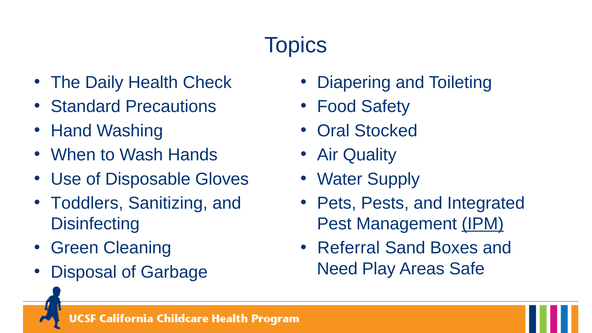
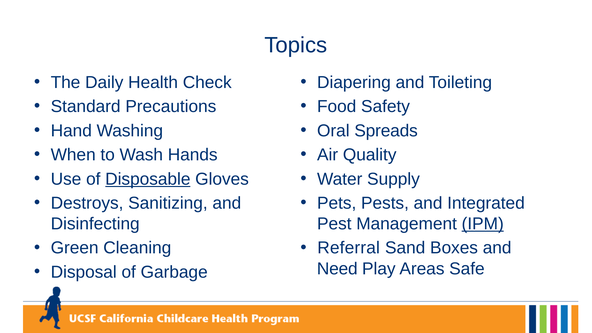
Stocked: Stocked -> Spreads (386, 131)
Disposable underline: none -> present (148, 179)
Toddlers: Toddlers -> Destroys (87, 203)
